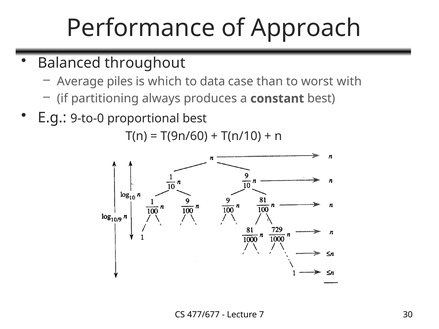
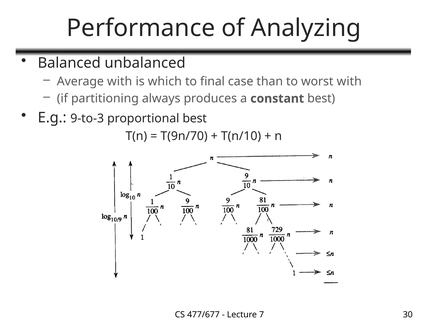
Approach: Approach -> Analyzing (306, 28)
throughout: throughout -> unbalanced (145, 63)
Average piles: piles -> with (120, 82)
data: data -> final (212, 82)
9-to-0: 9-to-0 -> 9-to-3 (87, 119)
T(9n/60: T(9n/60 -> T(9n/70 (184, 136)
